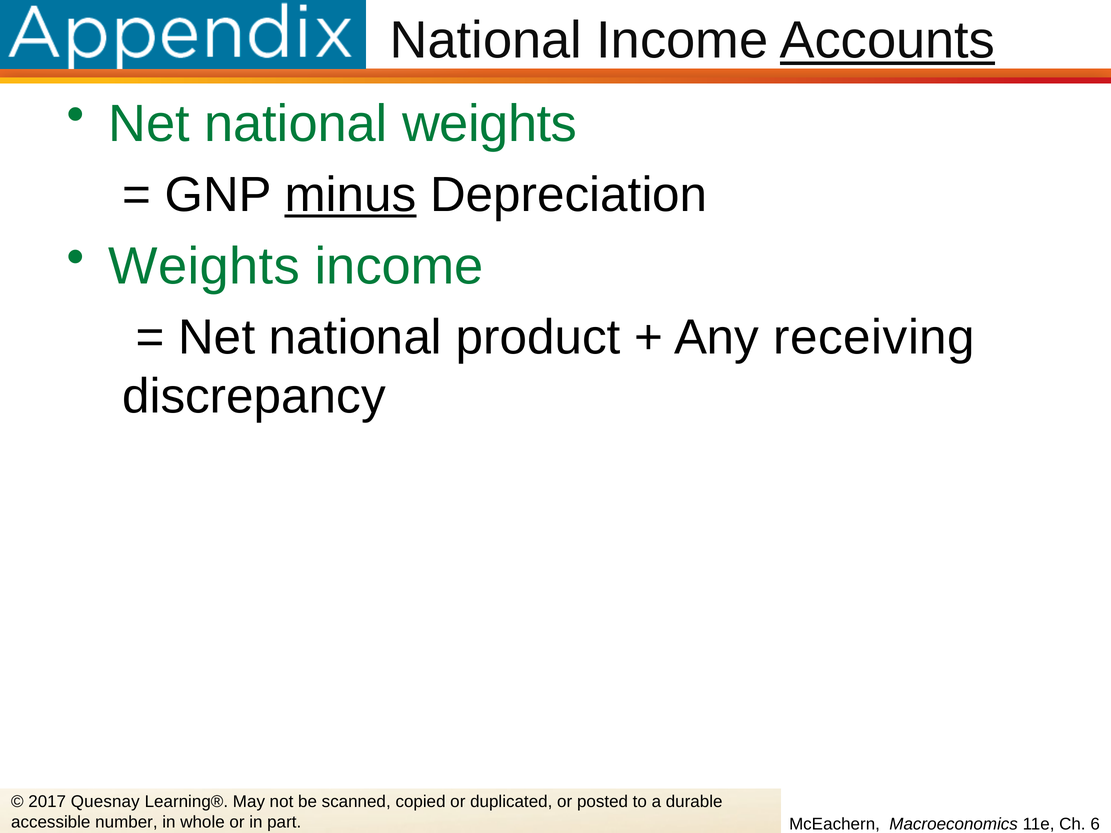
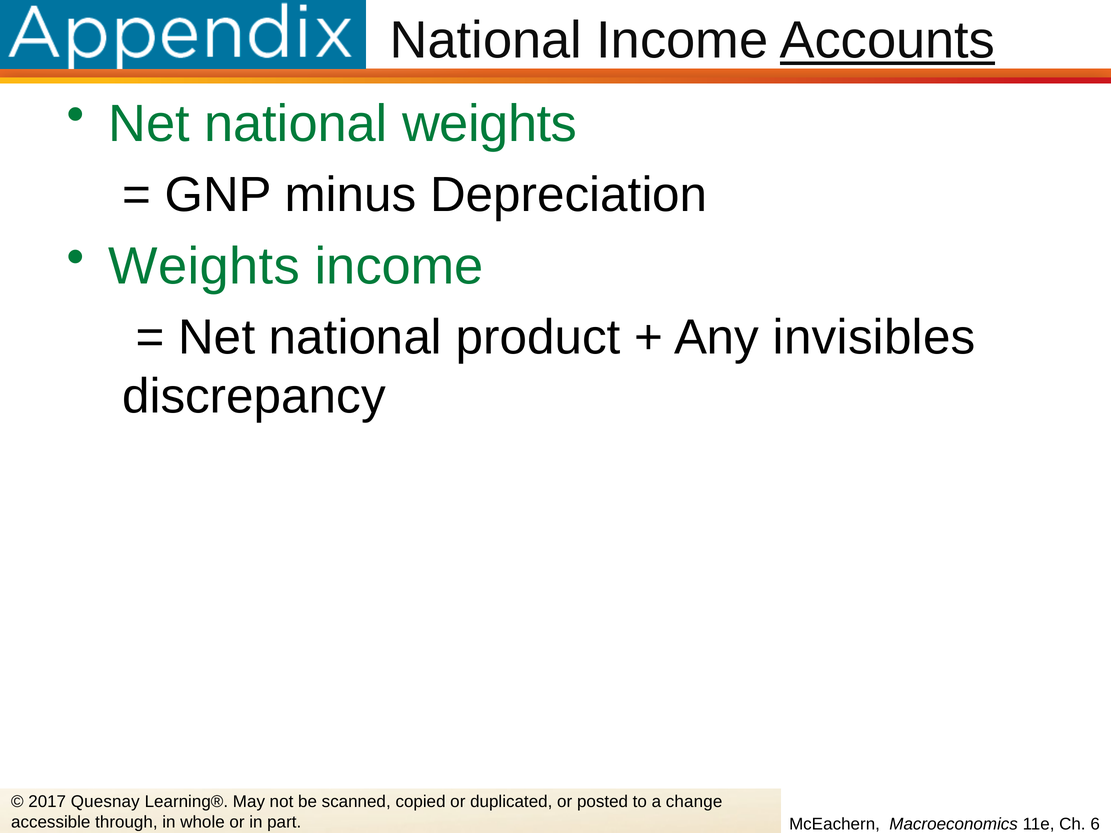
minus underline: present -> none (351, 195)
receiving: receiving -> invisibles (874, 337)
durable: durable -> change (694, 802)
number: number -> through (126, 822)
